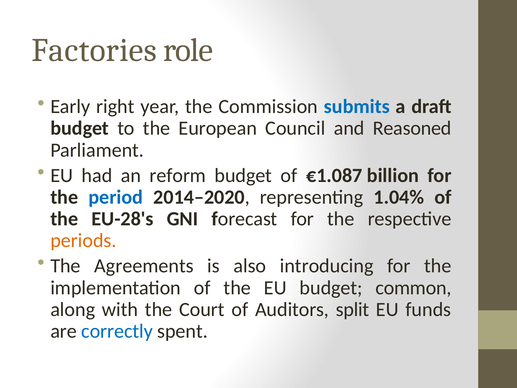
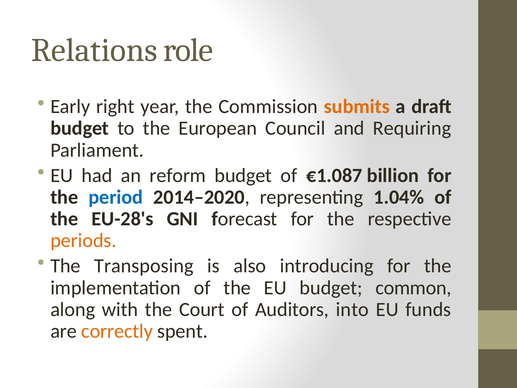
Factories: Factories -> Relations (94, 50)
submits colour: blue -> orange (357, 107)
Reasoned: Reasoned -> Requiring (412, 128)
Agreements: Agreements -> Transposing (144, 266)
split: split -> into (352, 309)
correctly colour: blue -> orange (117, 331)
